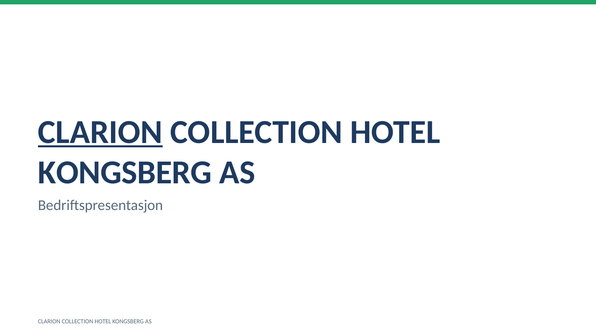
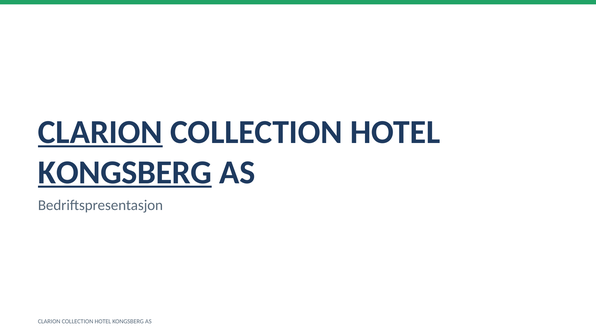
KONGSBERG underline: none -> present (125, 172)
